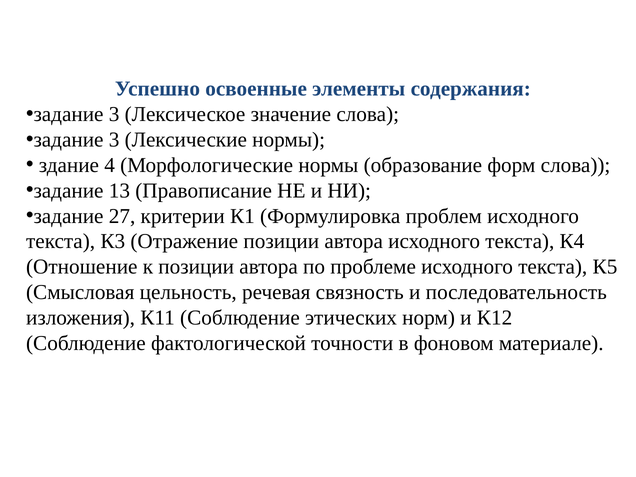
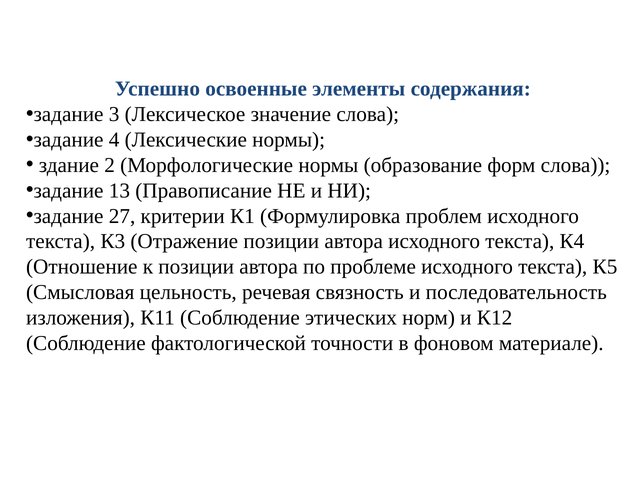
3: 3 -> 4 (114, 140)
4: 4 -> 2 (110, 165)
